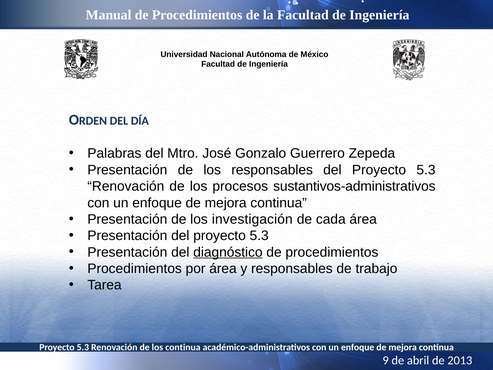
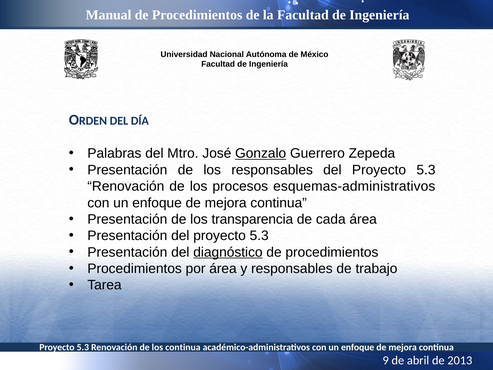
Gonzalo underline: none -> present (261, 153)
sustantivos-administrativos: sustantivos-administrativos -> esquemas-administrativos (354, 186)
investigación: investigación -> transparencia (252, 219)
